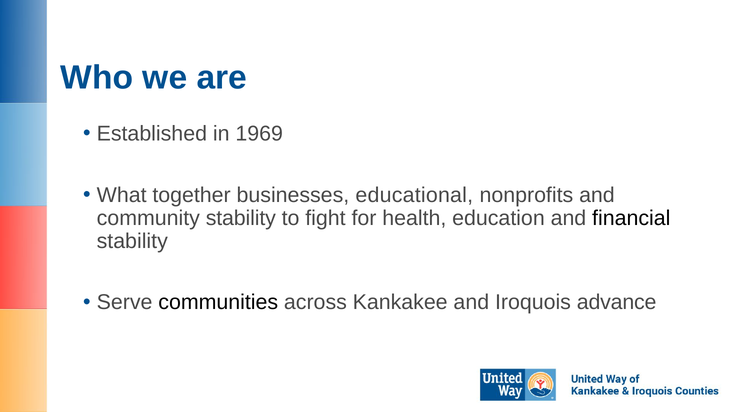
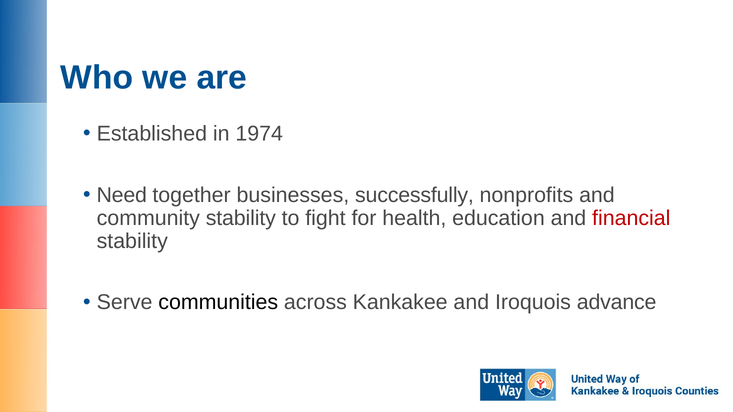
1969: 1969 -> 1974 (259, 134)
What: What -> Need (122, 195)
educational: educational -> successfully (414, 195)
financial colour: black -> red (631, 218)
